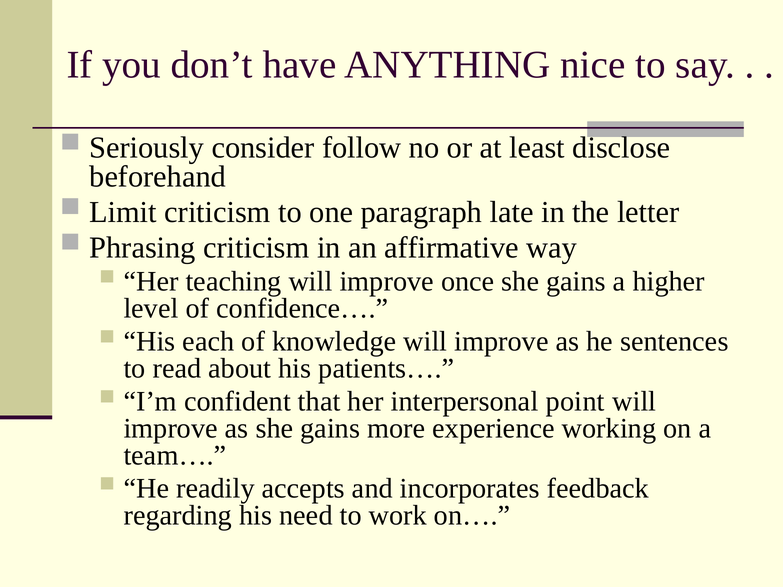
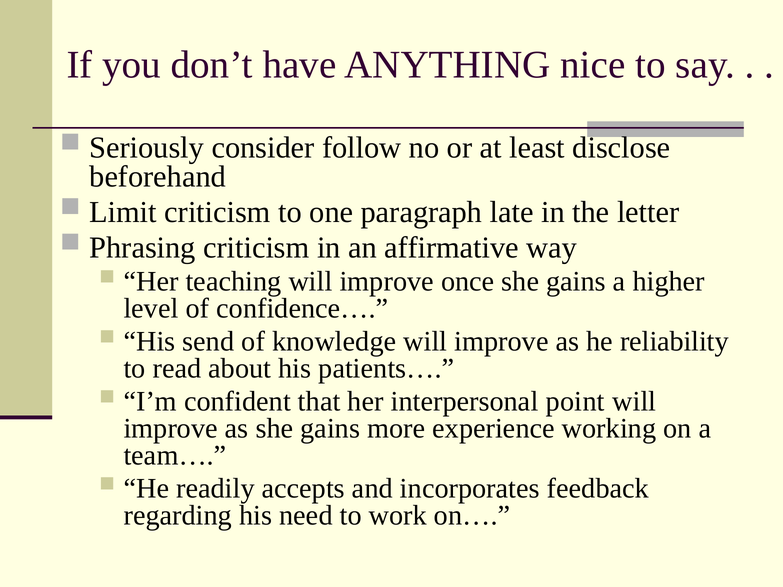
each: each -> send (208, 342)
sentences: sentences -> reliability (674, 342)
